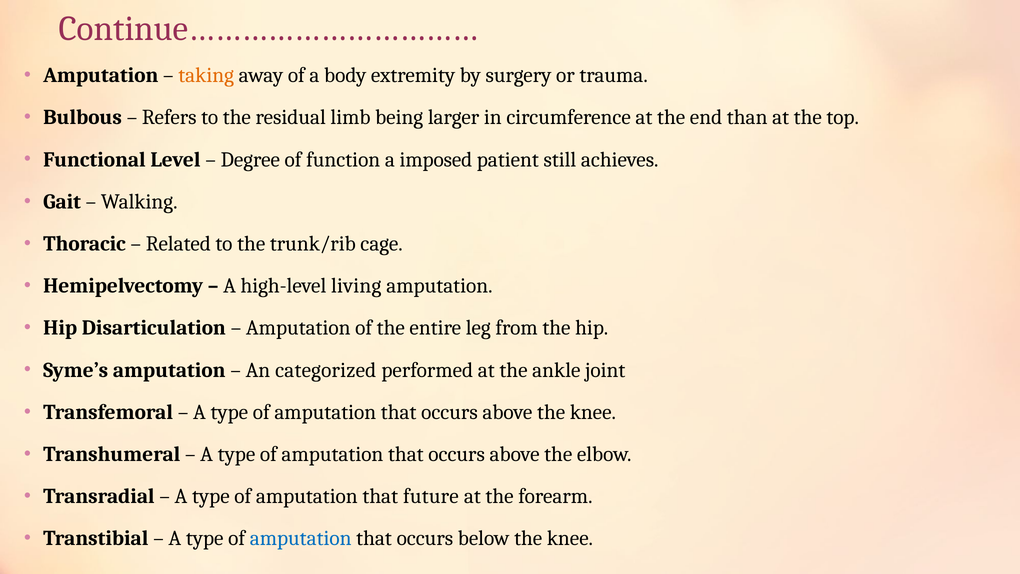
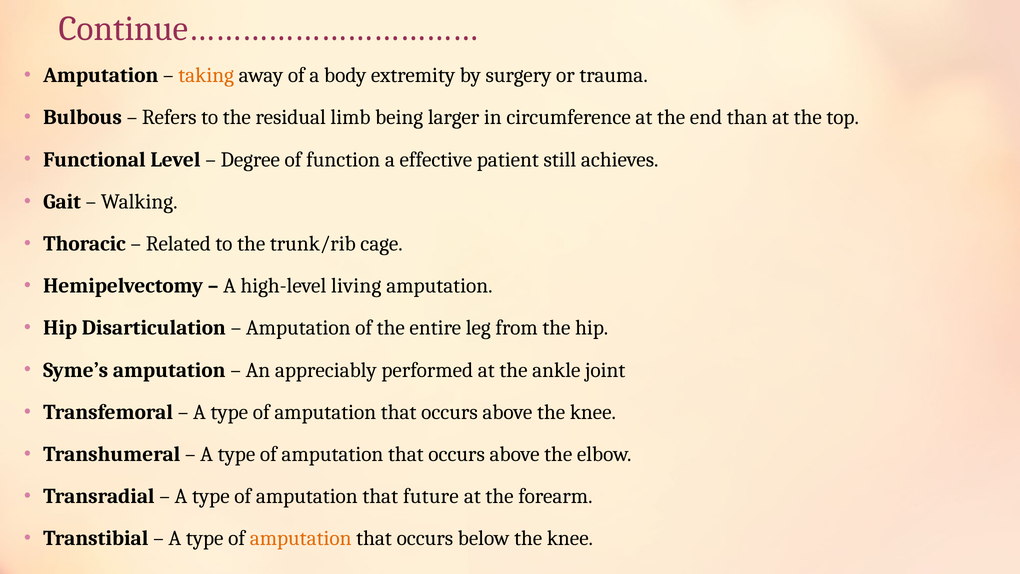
imposed: imposed -> effective (436, 159)
categorized: categorized -> appreciably (326, 370)
amputation colour: blue -> orange (301, 538)
